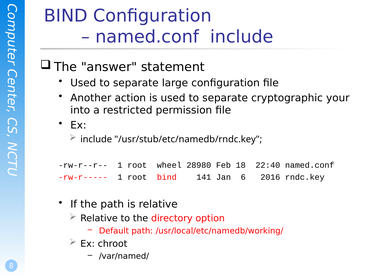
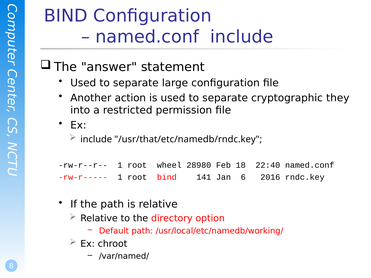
your: your -> they (338, 98)
/usr/stub/etc/namedb/rndc.key: /usr/stub/etc/namedb/rndc.key -> /usr/that/etc/namedb/rndc.key (188, 139)
